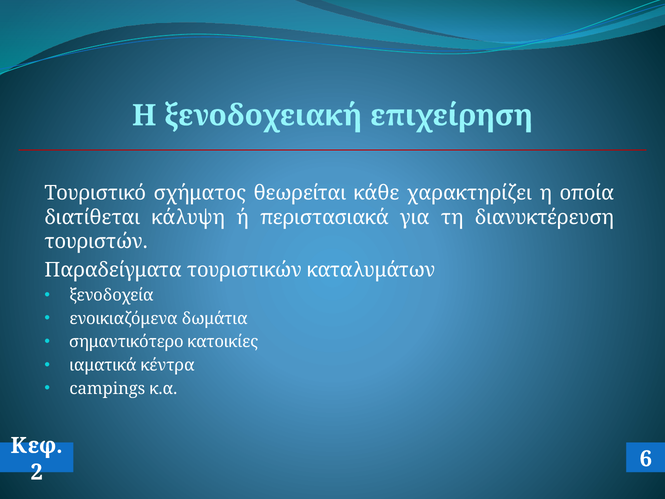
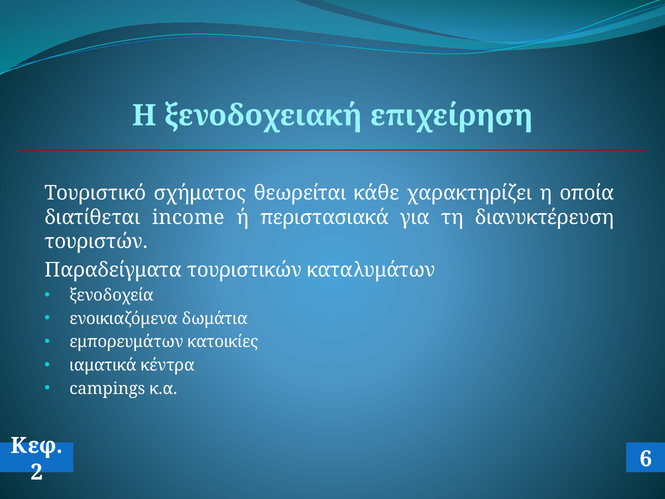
κάλυψη: κάλυψη -> income (188, 217)
σημαντικότερο: σημαντικότερο -> εμπορευμάτων (126, 342)
